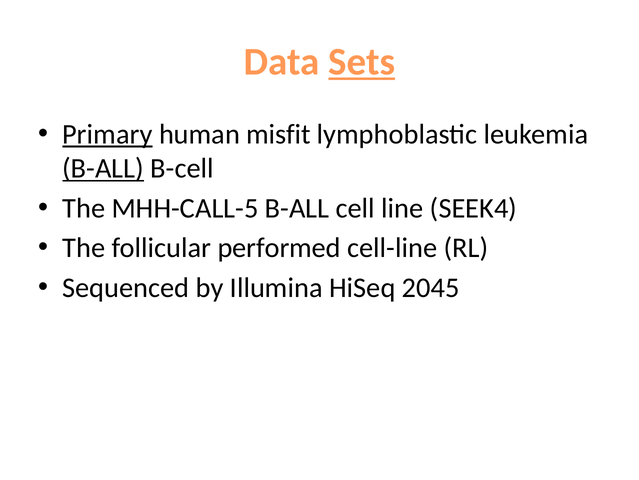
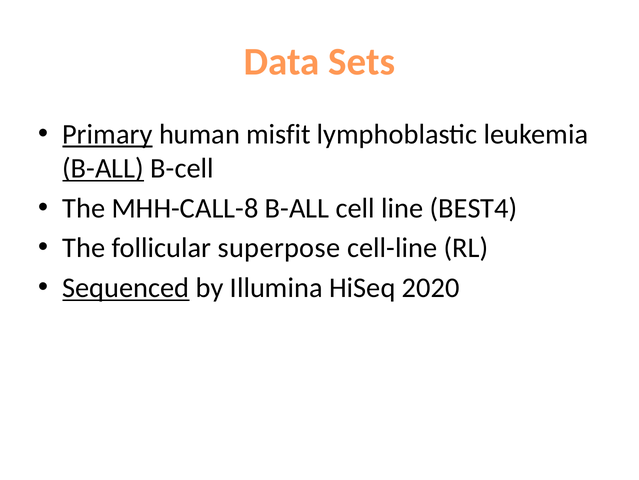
Sets underline: present -> none (362, 62)
MHH-CALL-5: MHH-CALL-5 -> MHH-CALL-8 (185, 208)
SEEK4: SEEK4 -> BEST4 (474, 208)
performed: performed -> superpose (279, 248)
Sequenced underline: none -> present (126, 287)
2045: 2045 -> 2020 (431, 287)
